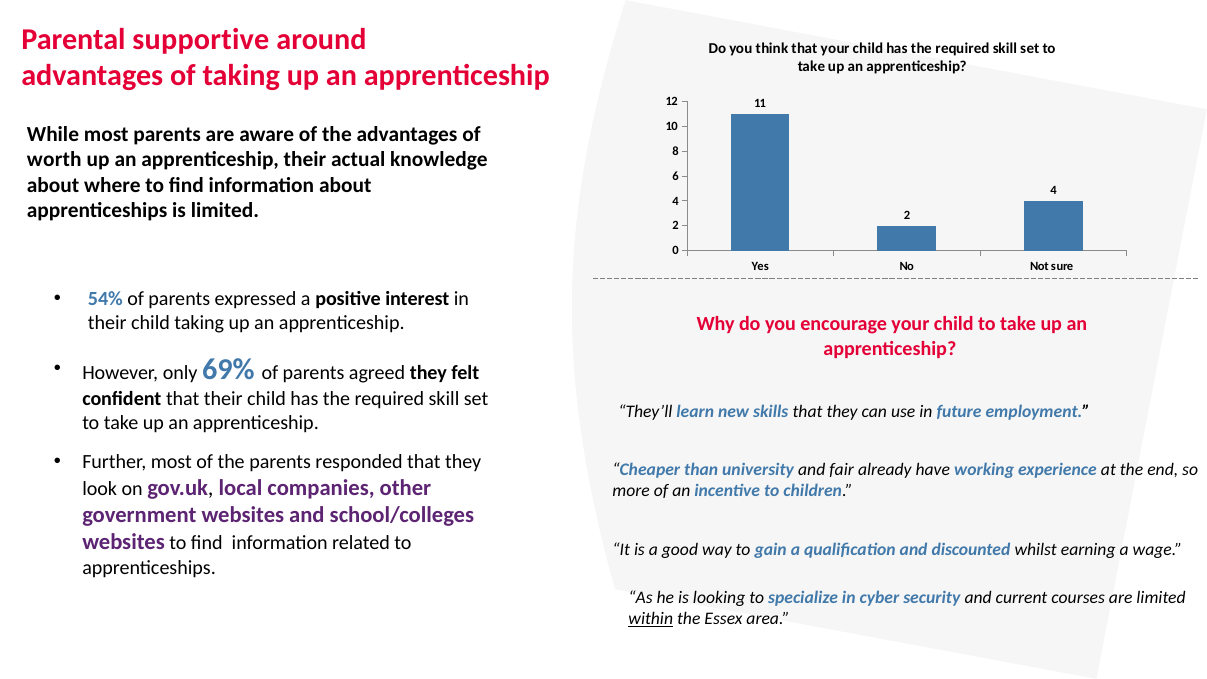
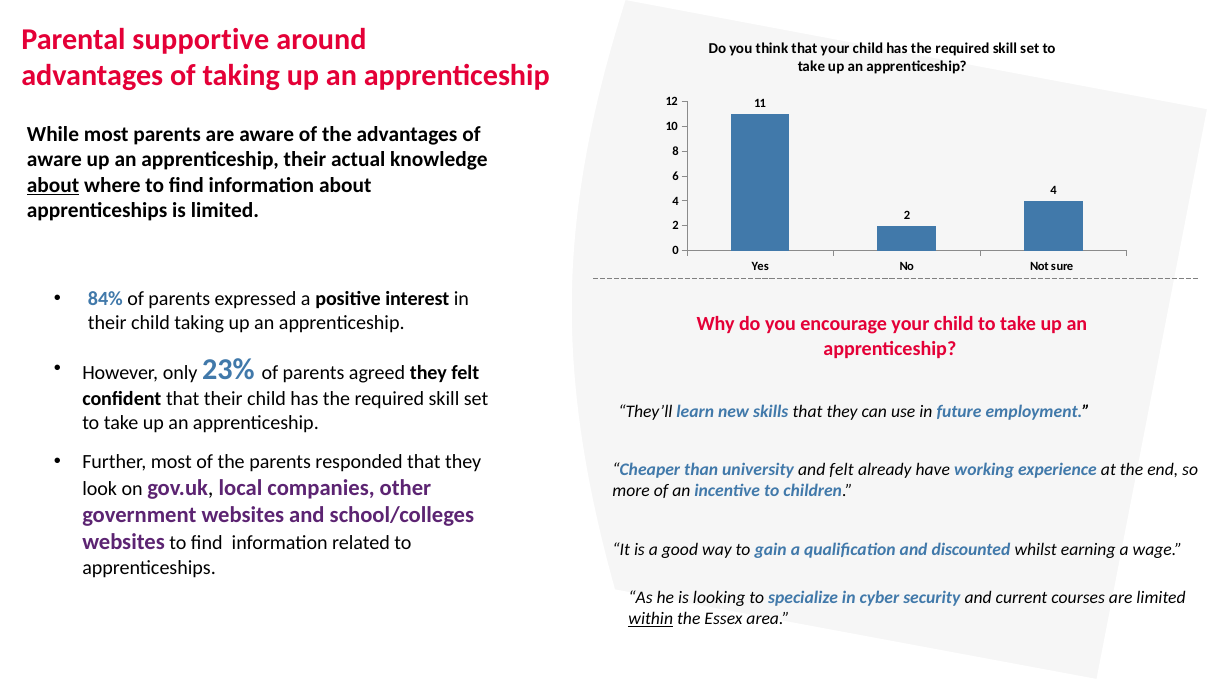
worth: worth -> aware (54, 160)
about underline: none -> present (53, 185)
54%: 54% -> 84% (105, 299)
69%: 69% -> 23% (228, 369)
and fair: fair -> felt (842, 469)
